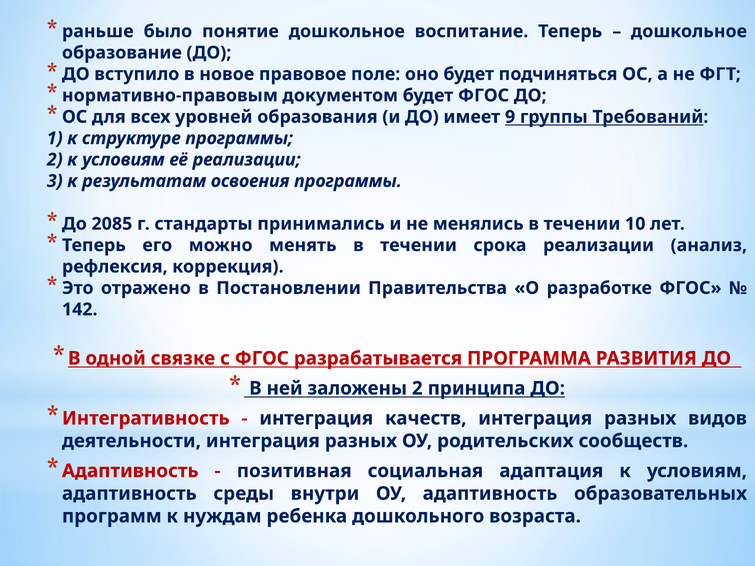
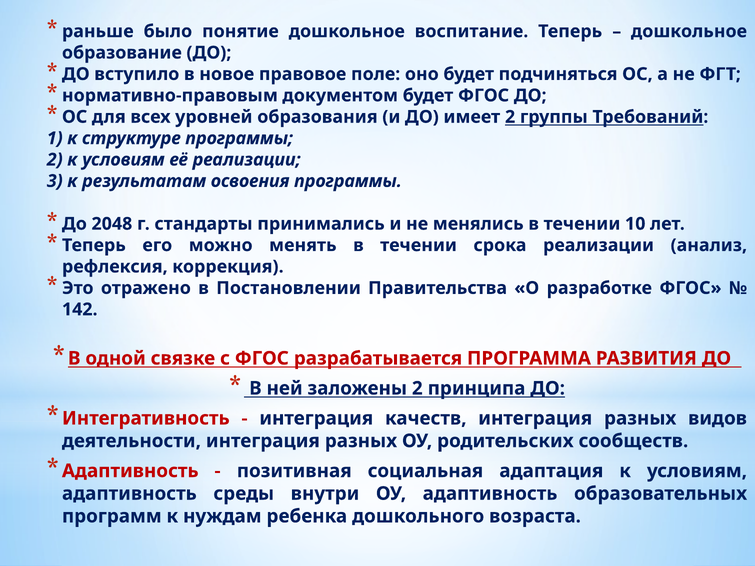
имеет 9: 9 -> 2 (510, 117)
2085: 2085 -> 2048 (112, 224)
